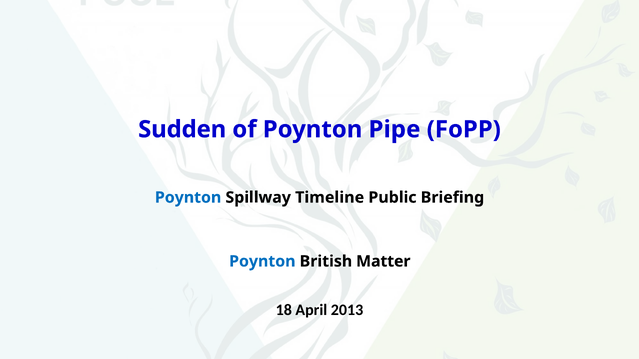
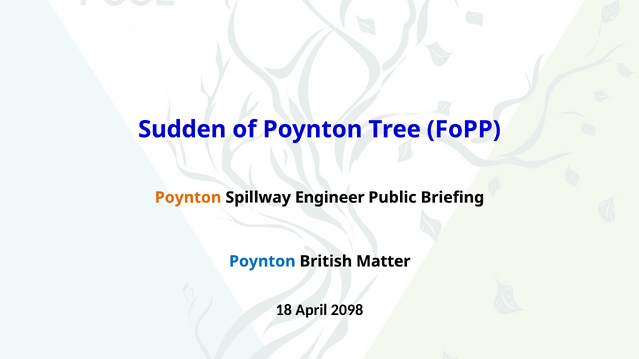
Pipe: Pipe -> Tree (395, 130)
Poynton colour: blue -> orange (188, 198)
Timeline: Timeline -> Engineer (330, 198)
2013: 2013 -> 2098 (347, 310)
